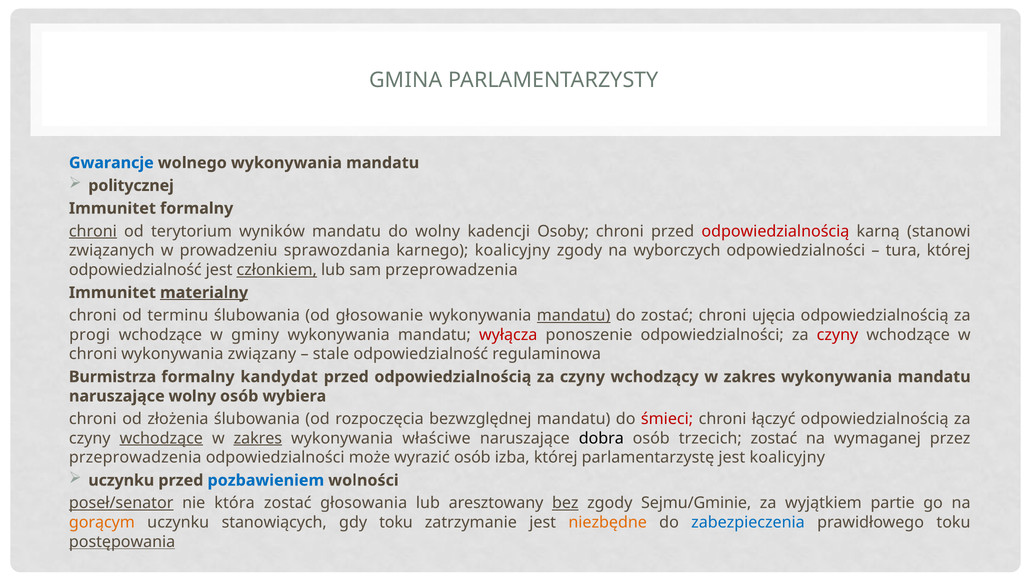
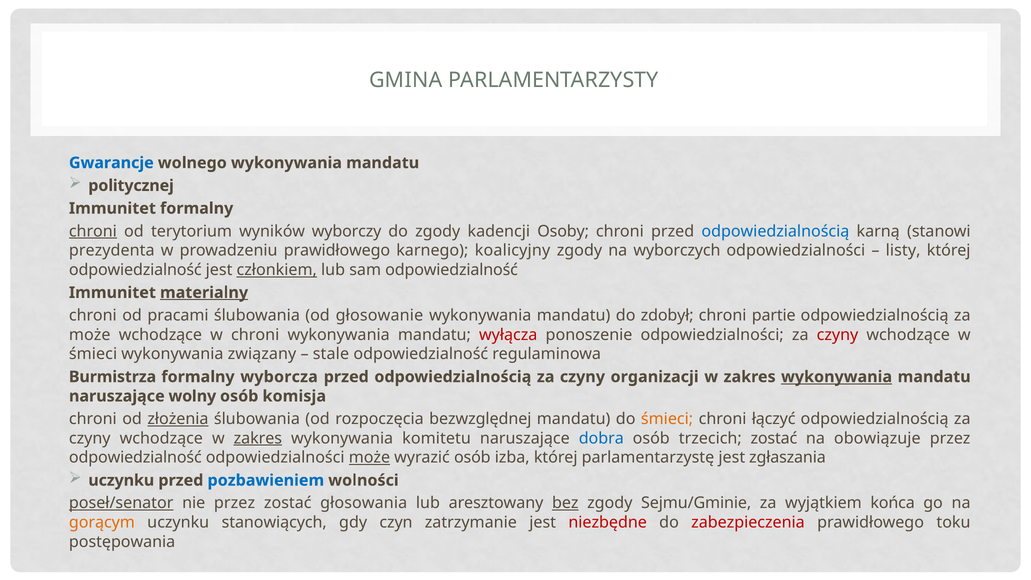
wyników mandatu: mandatu -> wyborczy (347, 231)
do wolny: wolny -> zgody (438, 231)
odpowiedzialnością colour: red -> blue (775, 231)
związanych: związanych -> prezydenta (112, 250)
prowadzeniu sprawozdania: sprawozdania -> prawidłowego (337, 250)
tura: tura -> listy (903, 250)
sam przeprowadzenia: przeprowadzenia -> odpowiedzialność (452, 270)
terminu: terminu -> pracami (178, 315)
mandatu underline: present -> none (574, 315)
do zostać: zostać -> zdobył (667, 315)
ujęcia: ujęcia -> partie (774, 315)
progi: progi -> może (90, 335)
w gminy: gminy -> chroni (255, 335)
chroni: chroni -> śmieci (93, 354)
kandydat: kandydat -> wyborcza (279, 377)
wchodzący: wchodzący -> organizacji (655, 377)
wykonywania underline: none -> present (837, 377)
wybiera: wybiera -> komisja (294, 396)
złożenia underline: none -> present (178, 419)
śmieci colour: red -> orange (667, 419)
wchodzące underline: present -> none (161, 438)
właściwe: właściwe -> komitetu (437, 438)
dobra colour: black -> blue (601, 438)
wymaganej: wymaganej -> obowiązuje (877, 438)
przeprowadzenia: przeprowadzenia -> odpowiedzialność (135, 458)
może underline: none -> present (369, 458)
jest koalicyjny: koalicyjny -> zgłaszania (787, 458)
nie która: która -> przez (235, 503)
partie: partie -> końca (893, 503)
gdy toku: toku -> czyn (396, 522)
niezbędne colour: orange -> red (608, 522)
zabezpieczenia colour: blue -> red (748, 522)
postępowania underline: present -> none (122, 542)
